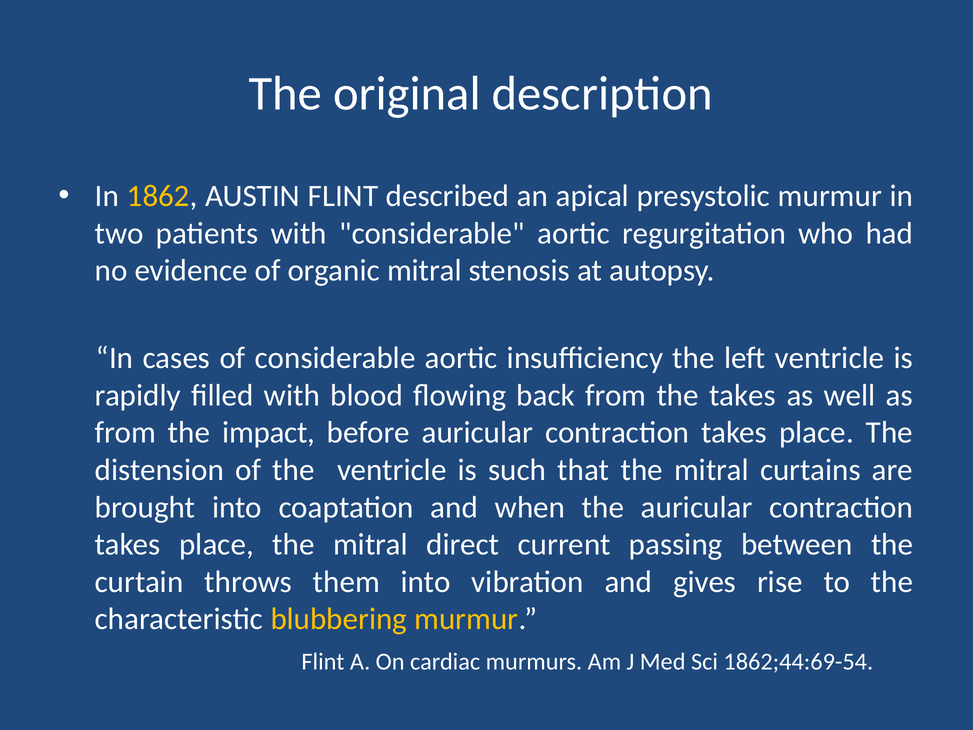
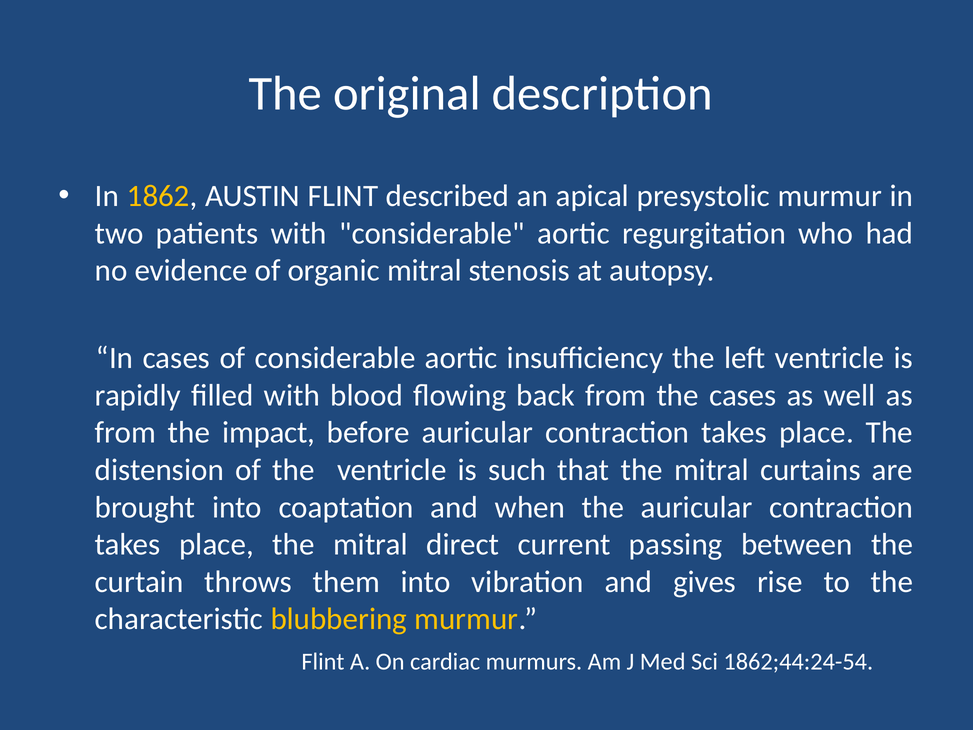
the takes: takes -> cases (743, 395)
1862;44:69-54: 1862;44:69-54 -> 1862;44:24-54 (798, 662)
